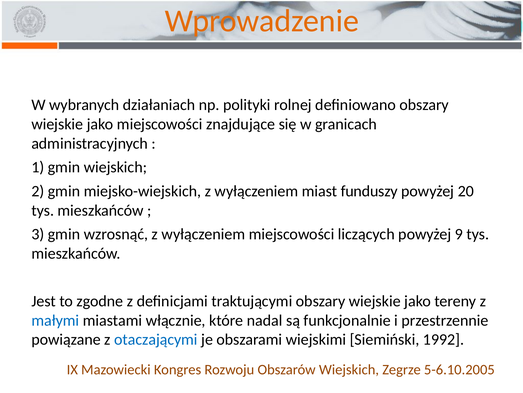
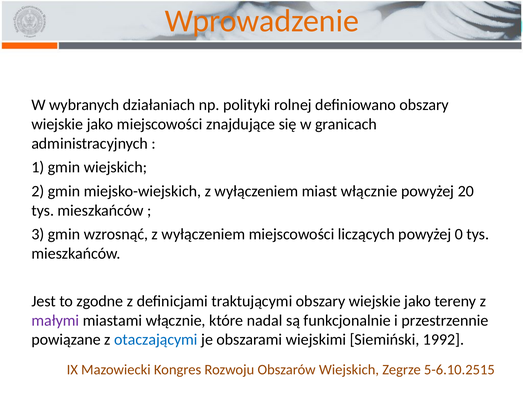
miast funduszy: funduszy -> włącznie (369, 191)
9: 9 -> 0 (459, 234)
małymi colour: blue -> purple (55, 320)
5-6.10.2005: 5-6.10.2005 -> 5-6.10.2515 (459, 369)
